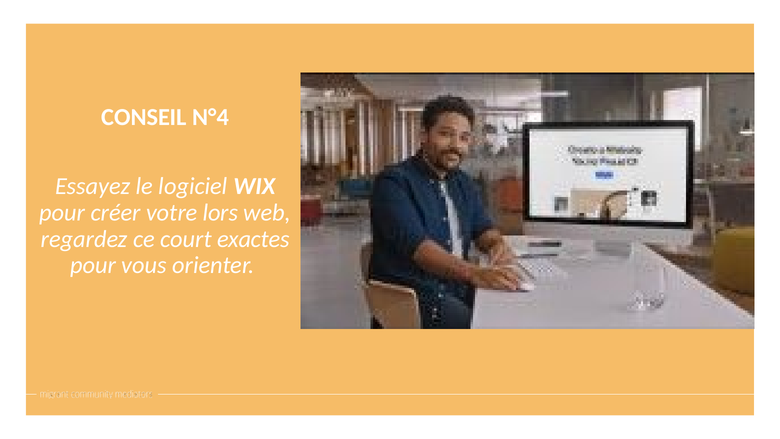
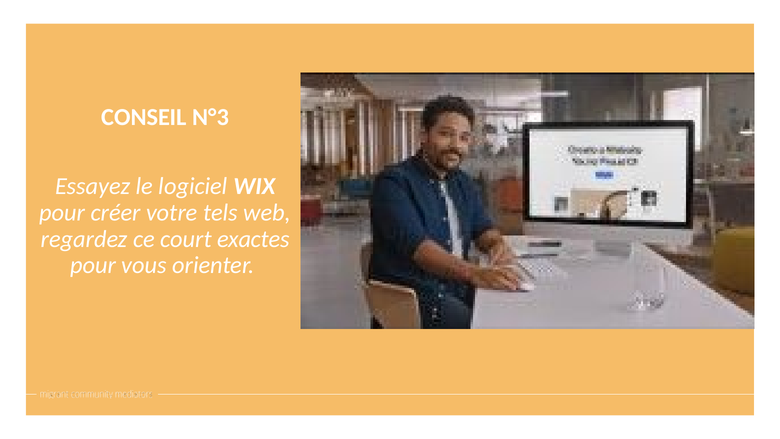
N°4: N°4 -> N°3 (211, 117)
lors: lors -> tels (220, 213)
